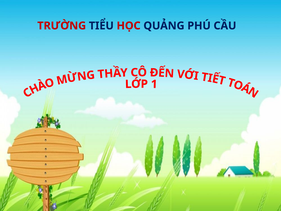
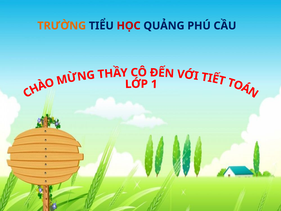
TRƯỜNG colour: red -> orange (62, 26)
